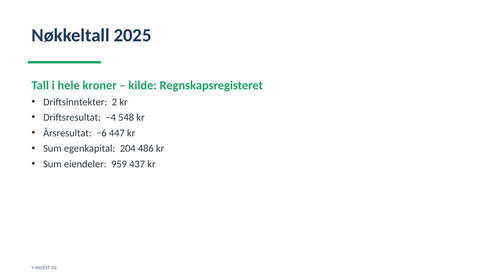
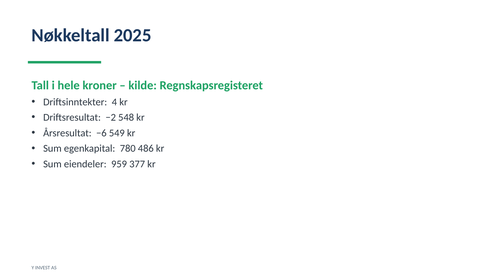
2: 2 -> 4 (114, 102)
−4: −4 -> −2 (111, 118)
447: 447 -> 549 (117, 133)
204: 204 -> 780 (128, 149)
437: 437 -> 377 (137, 164)
